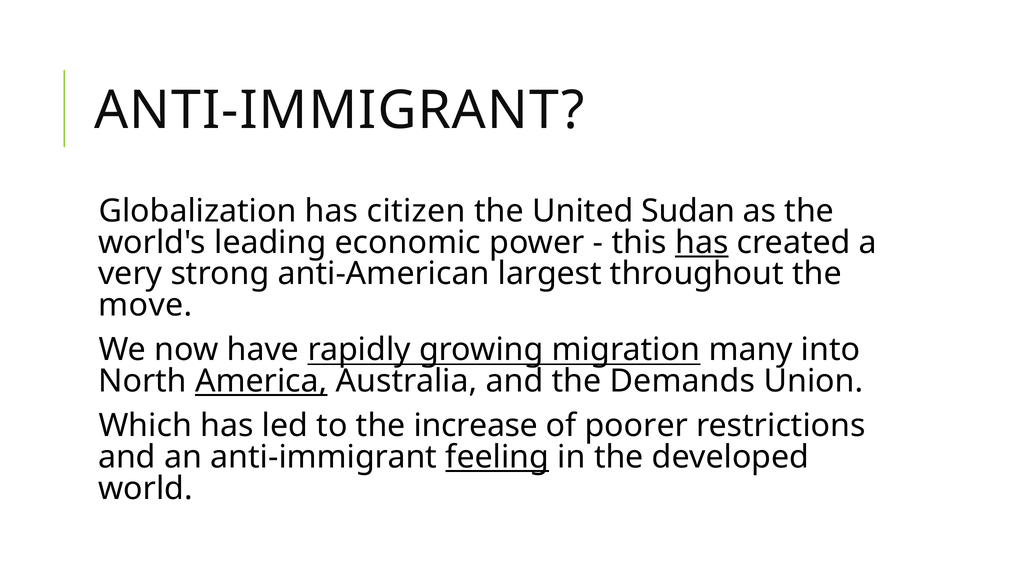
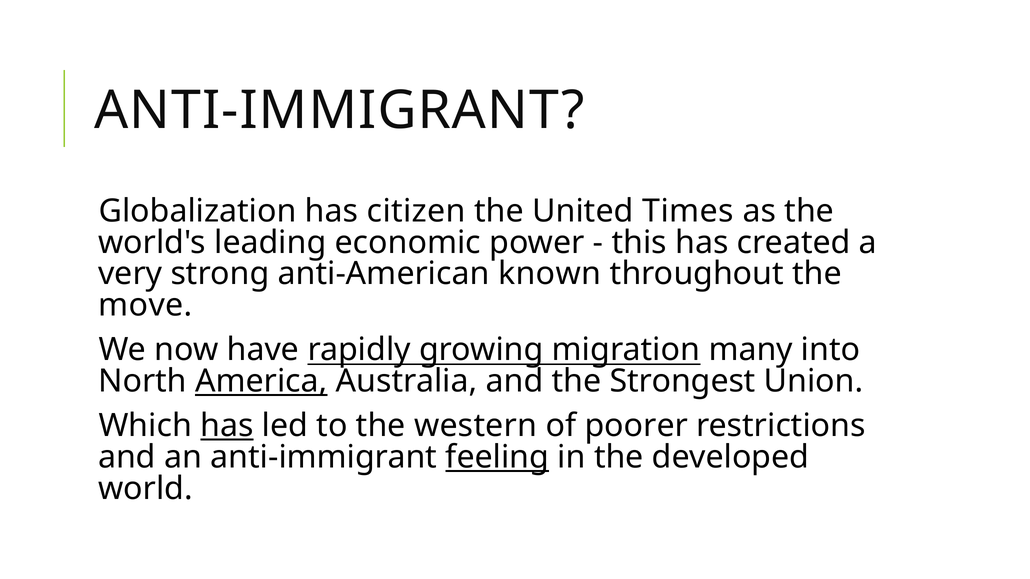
Sudan: Sudan -> Times (688, 211)
has underline: present -> none (702, 243)
largest: largest -> known (550, 274)
Demands: Demands -> Strongest (683, 381)
has underline: none -> present (227, 426)
increase: increase -> western (476, 426)
